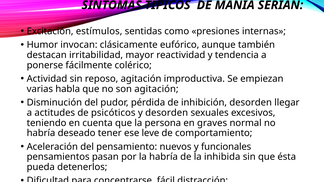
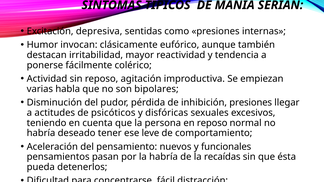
estímulos: estímulos -> depresiva (99, 31)
son agitación: agitación -> bipolares (156, 89)
inhibición desorden: desorden -> presiones (251, 103)
y desorden: desorden -> disfóricas (167, 113)
en graves: graves -> reposo (212, 123)
inhibida: inhibida -> recaídas (222, 157)
